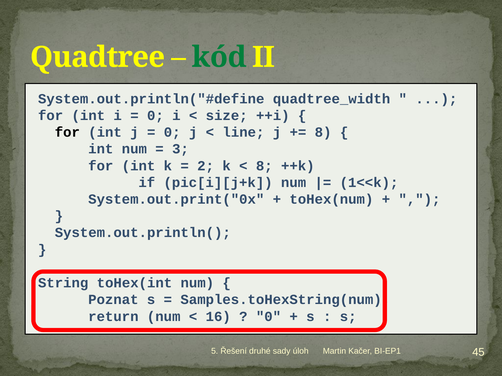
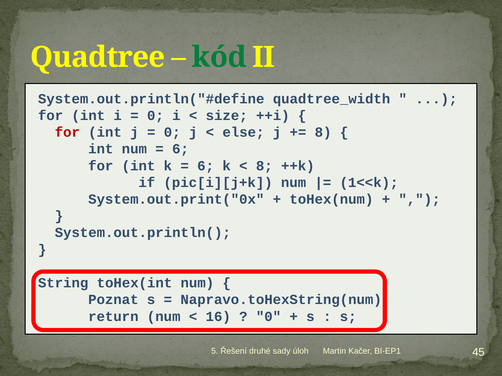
for colour: black -> red (67, 132)
line: line -> else (243, 132)
3: 3 -> 6 (180, 149)
2: 2 -> 6 (206, 166)
Samples.toHexString(num: Samples.toHexString(num -> Napravo.toHexString(num (285, 300)
